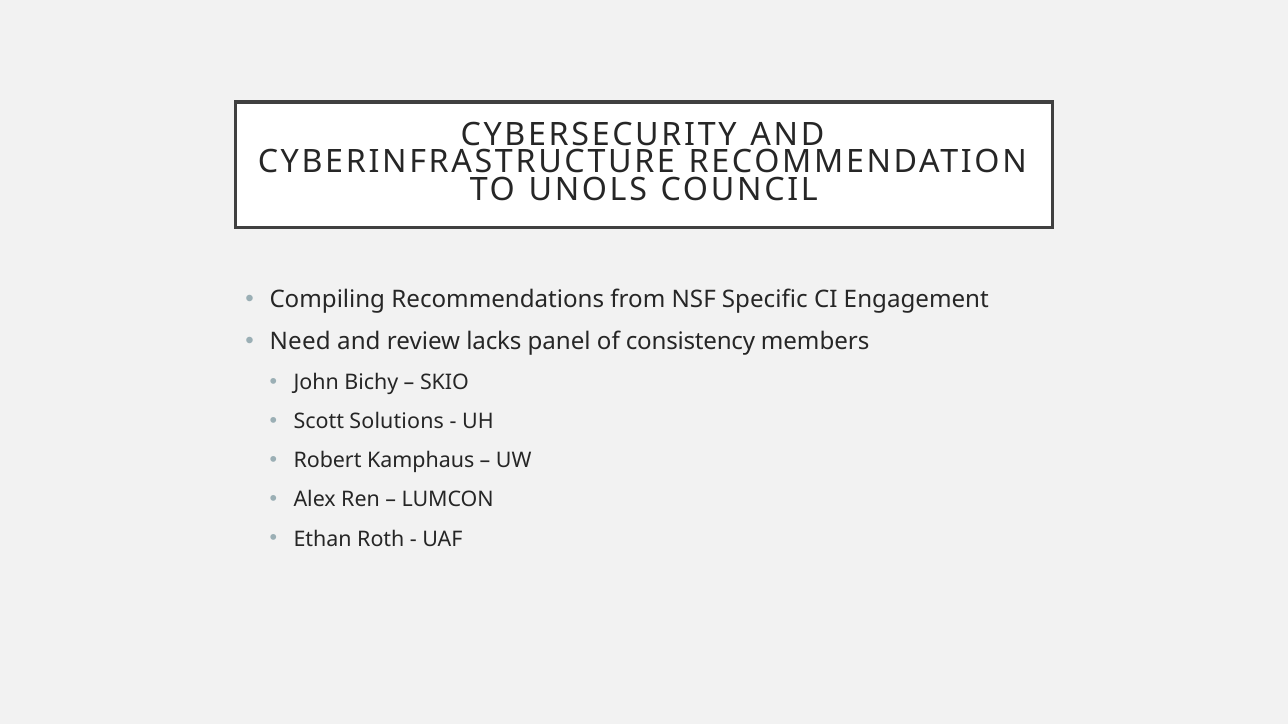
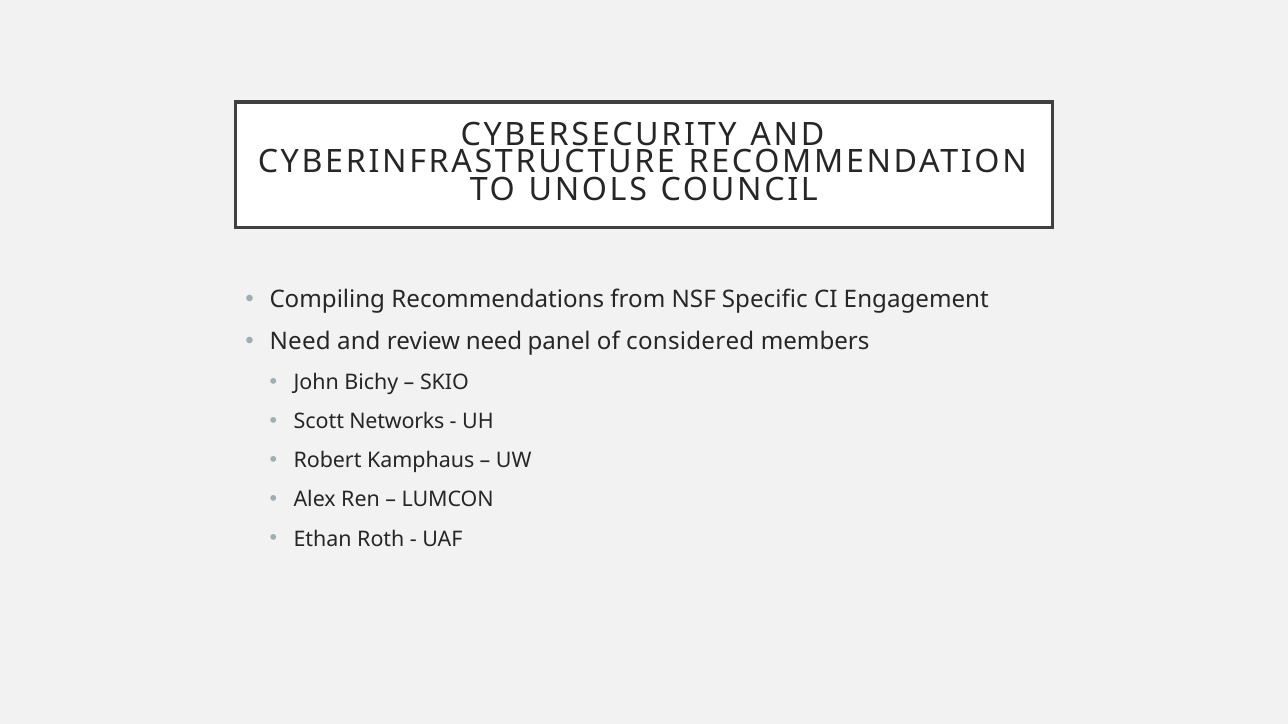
review lacks: lacks -> need (494, 342)
consistency: consistency -> considered (690, 342)
Solutions: Solutions -> Networks (397, 422)
